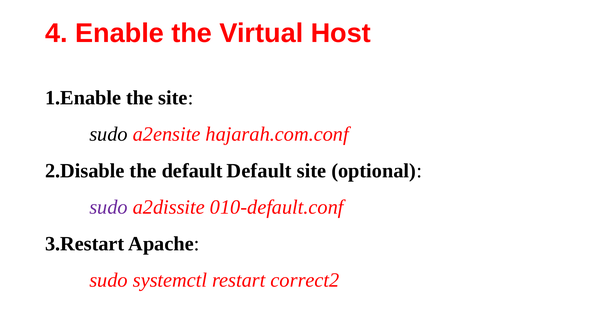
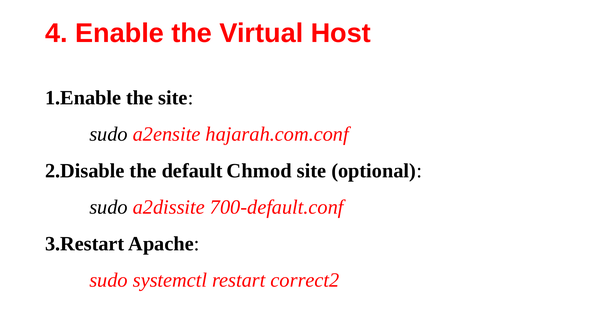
default Default: Default -> Chmod (259, 171)
sudo colour: purple -> black (109, 208)
010-default.conf: 010-default.conf -> 700-default.conf (277, 208)
